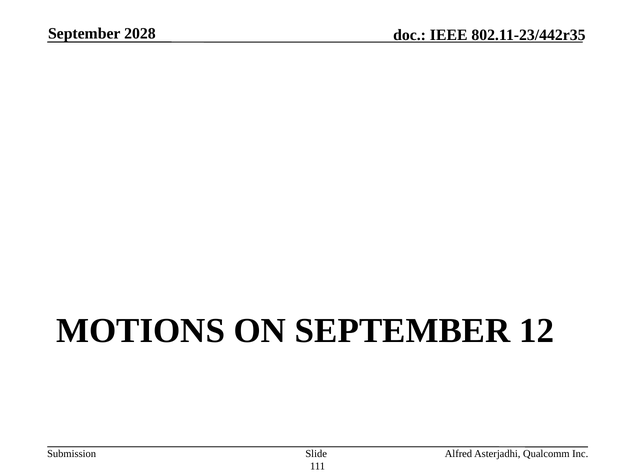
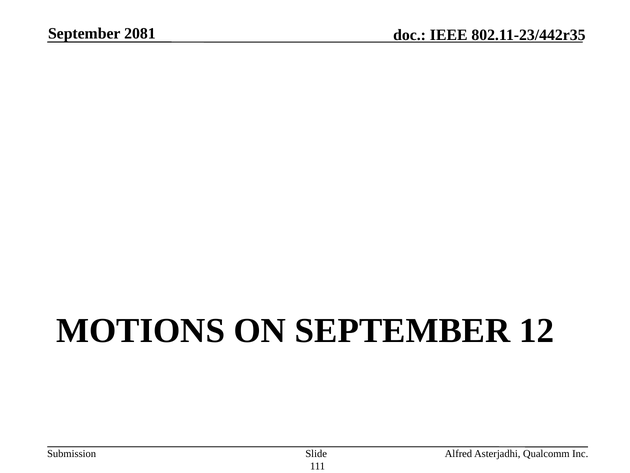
2028: 2028 -> 2081 (140, 33)
